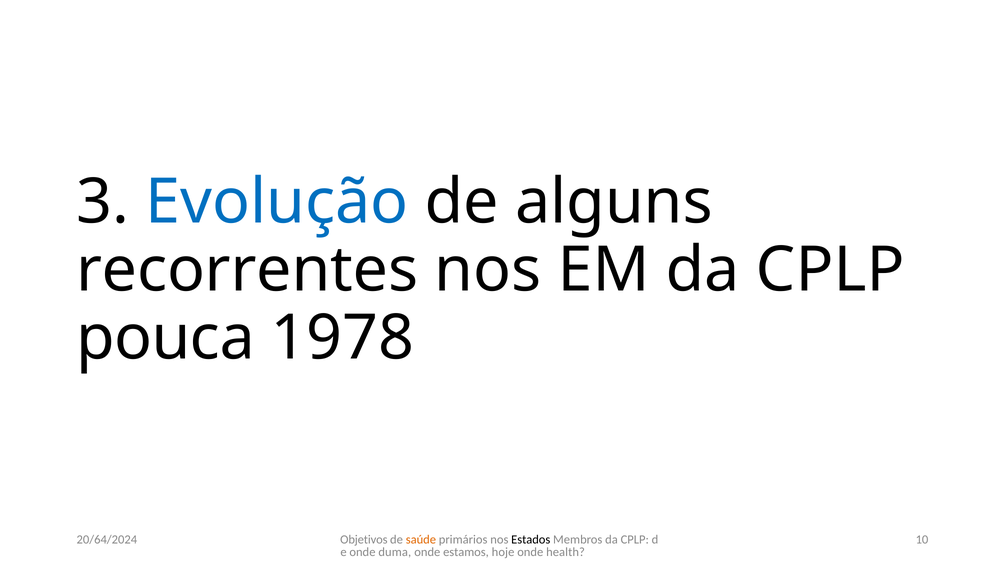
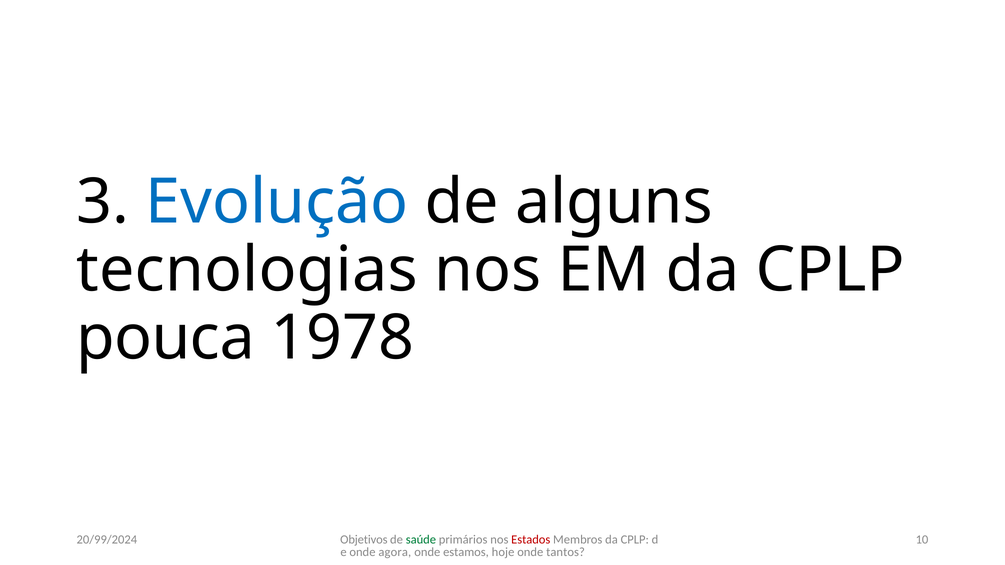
recorrentes: recorrentes -> tecnologias (247, 270)
saúde colour: orange -> green (421, 540)
Estados colour: black -> red (531, 540)
20/64/2024: 20/64/2024 -> 20/99/2024 (107, 540)
duma: duma -> agora (395, 552)
health: health -> tantos (566, 552)
